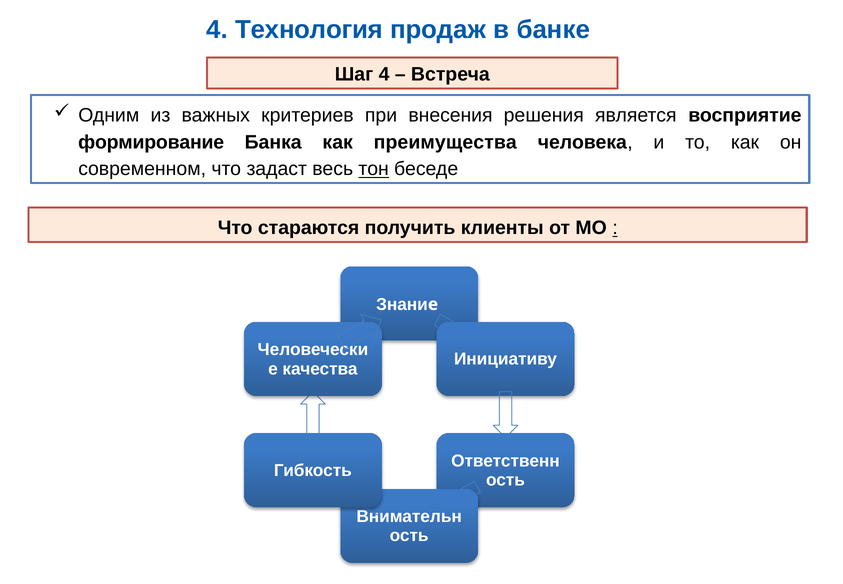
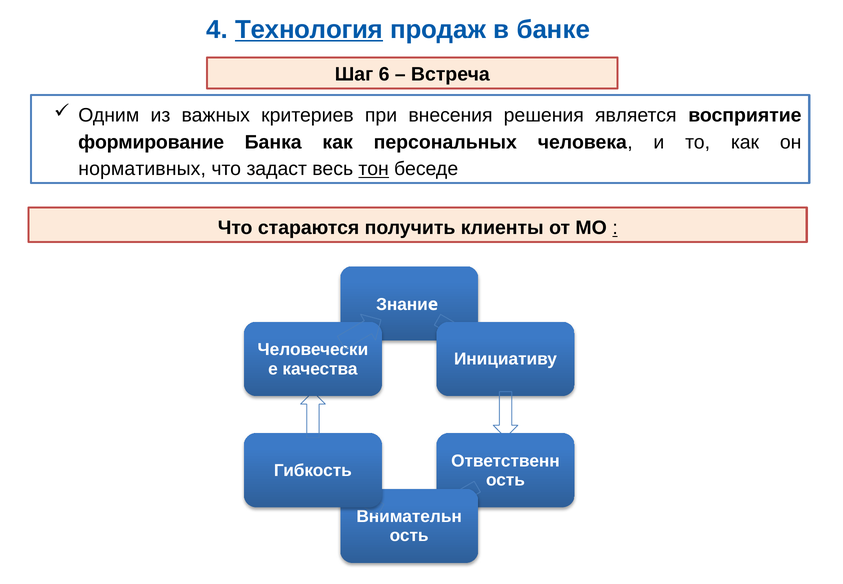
Технология underline: none -> present (309, 30)
Шаг 4: 4 -> 6 (384, 74)
преимущества: преимущества -> персональных (445, 142)
современном: современном -> нормативных (142, 169)
